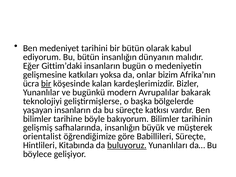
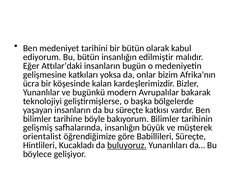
dünyanın: dünyanın -> edilmiştir (156, 57)
Gittim’daki: Gittim’daki -> Attılar’daki (62, 66)
bir underline: present -> none (46, 84)
Kitabında: Kitabında -> Kucakladı (77, 145)
